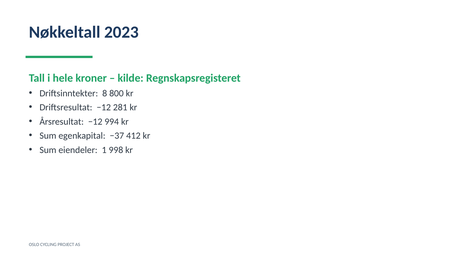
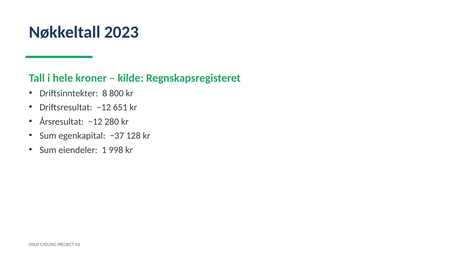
281: 281 -> 651 (120, 108)
994: 994 -> 280 (112, 122)
412: 412 -> 128 (133, 136)
